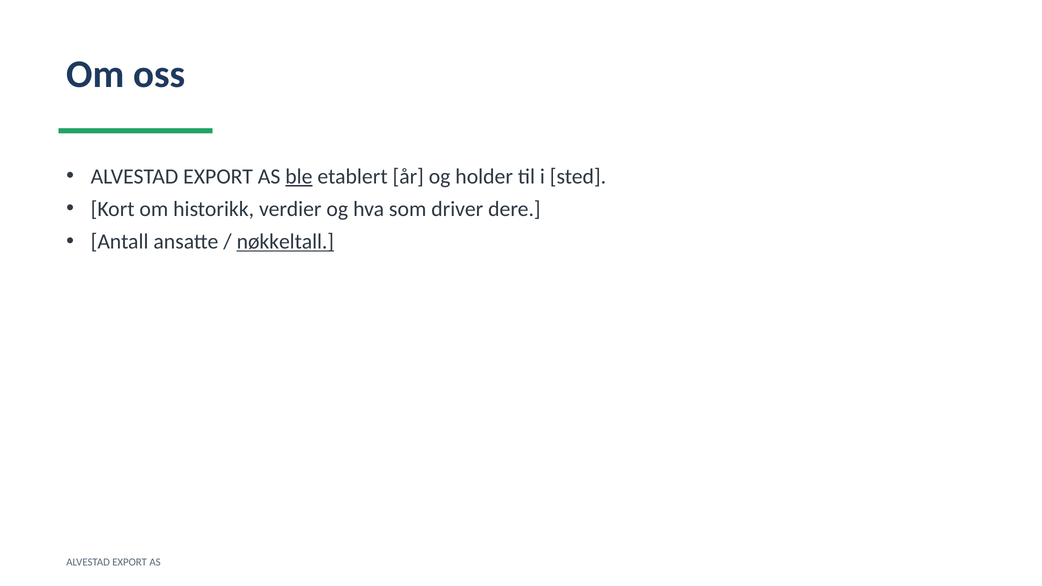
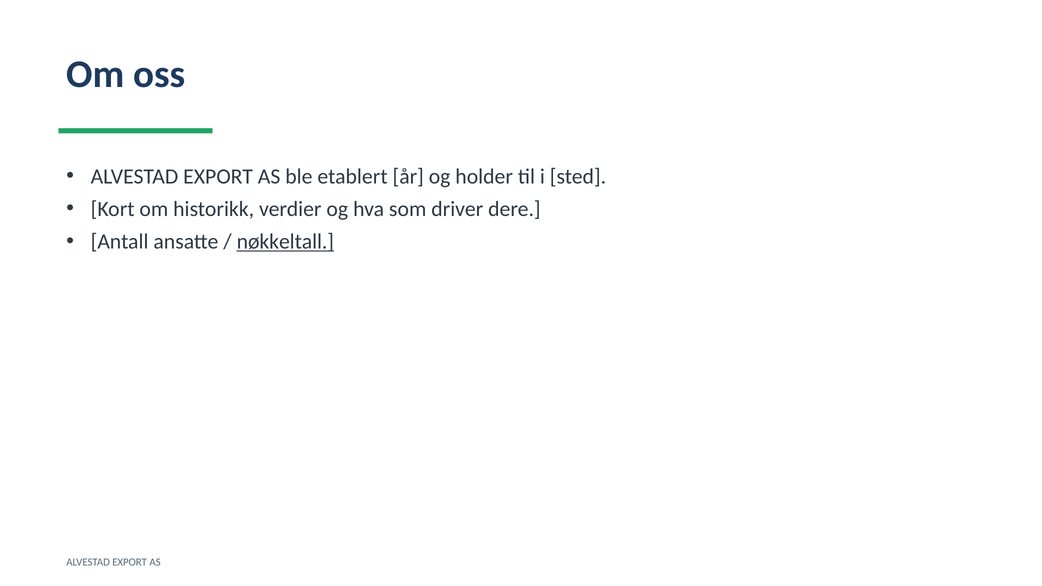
ble underline: present -> none (299, 176)
